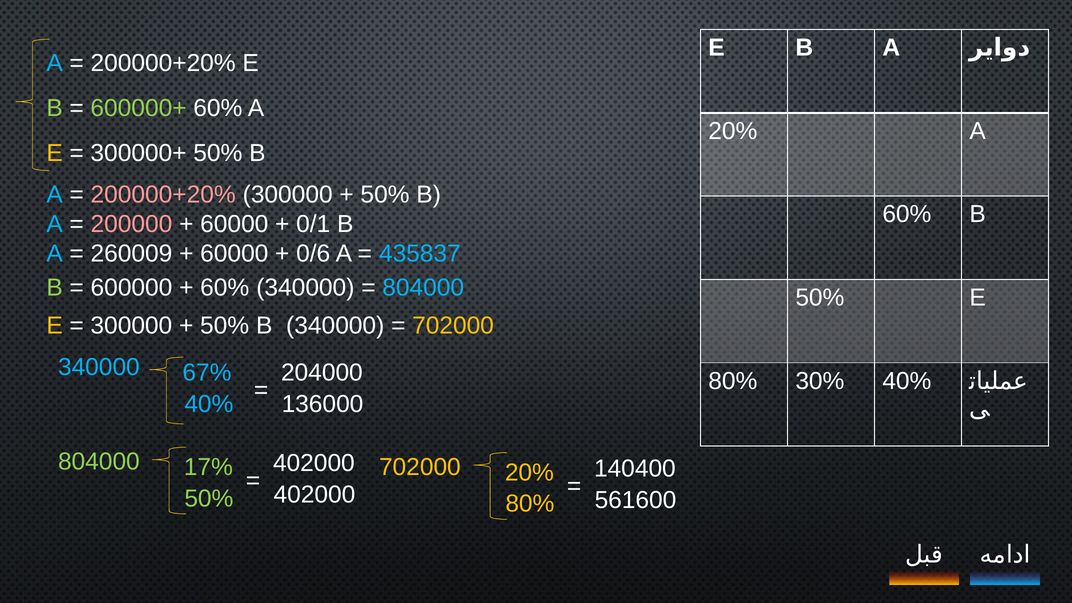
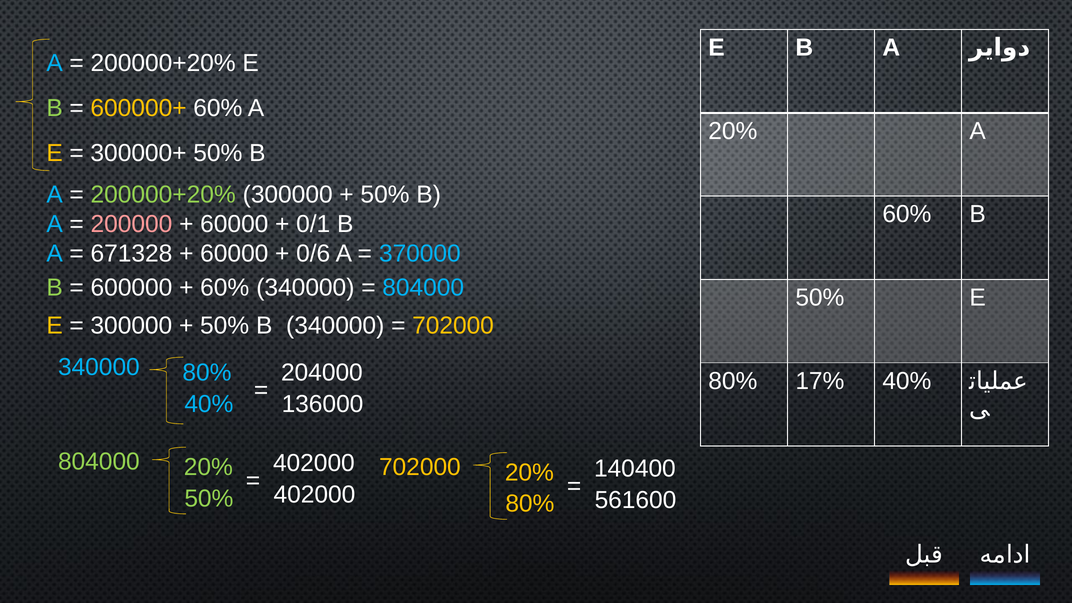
600000+ colour: light green -> yellow (139, 108)
200000+20% colour: pink -> light green (163, 195)
260009: 260009 -> 671328 (131, 253)
435837: 435837 -> 370000 (420, 253)
340000 67%: 67% -> 80% (207, 373)
30%: 30% -> 17% (820, 381)
804000 17%: 17% -> 20% (208, 467)
